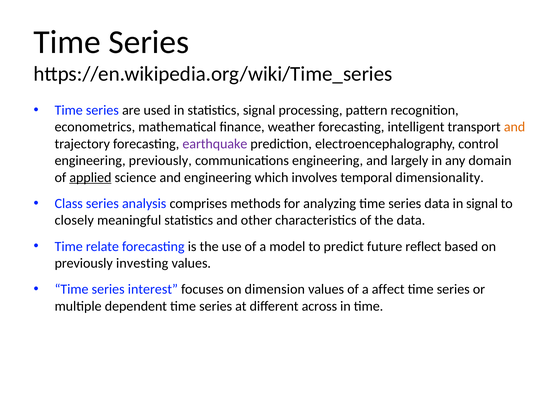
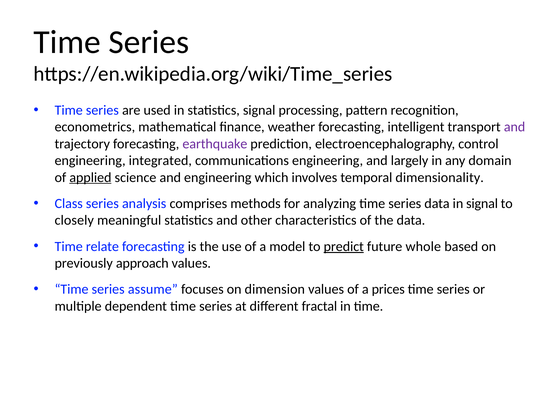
and colour: orange -> purple (515, 127)
engineering previously: previously -> integrated (160, 161)
predict underline: none -> present (344, 246)
reflect: reflect -> whole (423, 246)
investing: investing -> approach (142, 263)
interest: interest -> assume (153, 289)
affect: affect -> prices (388, 289)
across: across -> fractal (319, 306)
